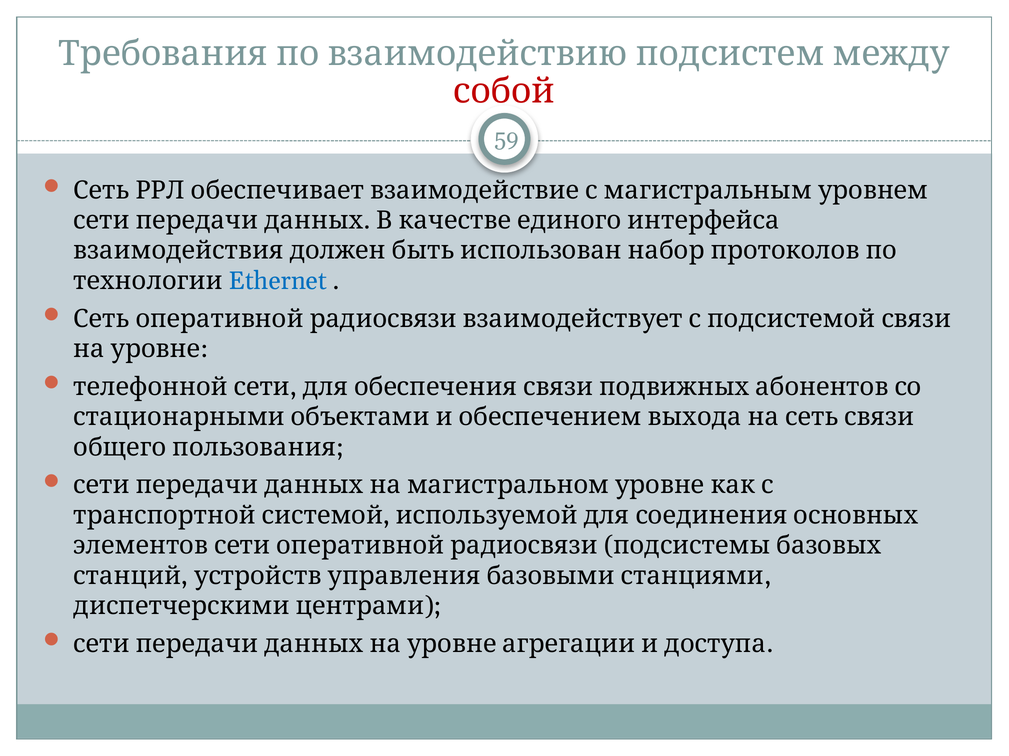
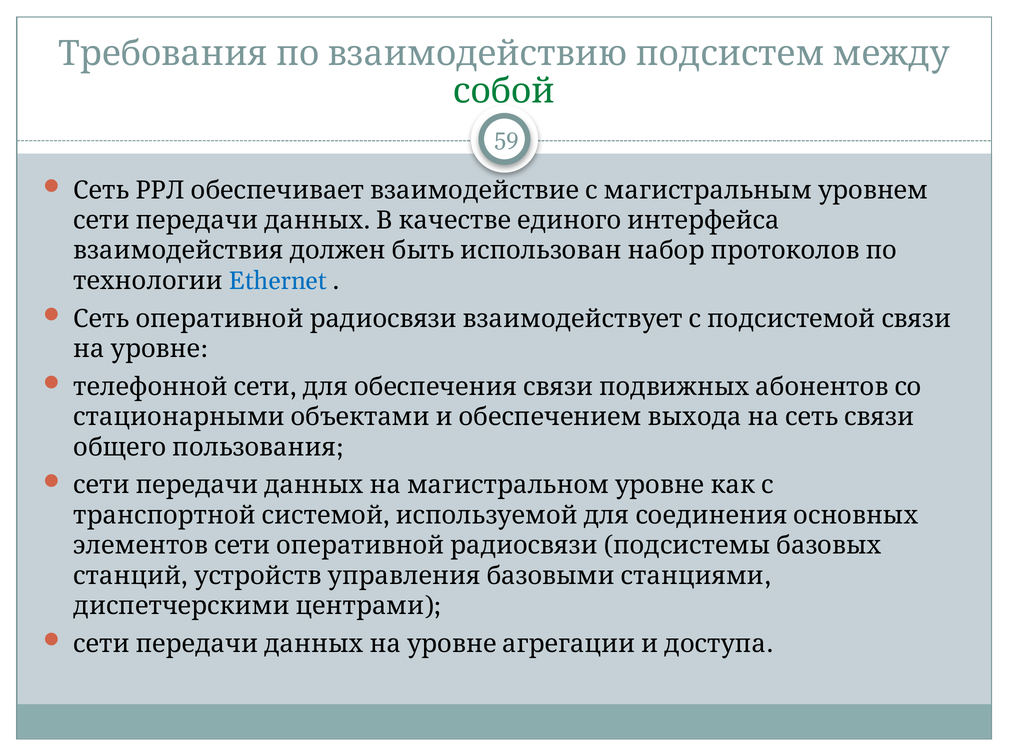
собой colour: red -> green (504, 91)
